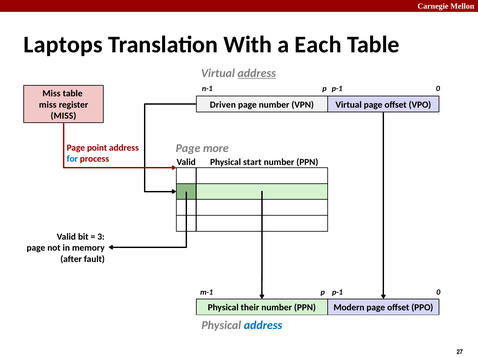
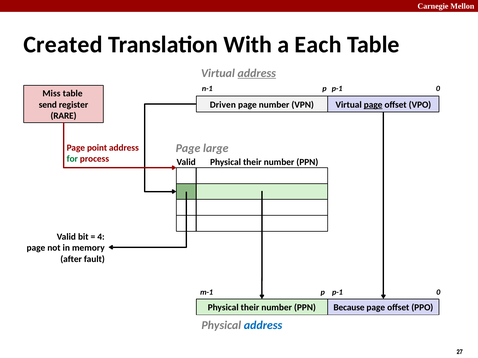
Laptops: Laptops -> Created (63, 45)
miss: miss -> send (48, 105)
page underline: none -> present (373, 105)
MISS: MISS -> RARE (64, 116)
more: more -> large (216, 148)
for colour: blue -> green (72, 159)
Valid Physical start: start -> their (252, 162)
3: 3 -> 4 (101, 237)
Modern: Modern -> Because (349, 308)
